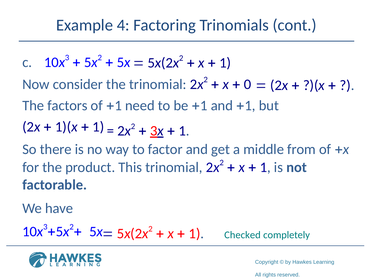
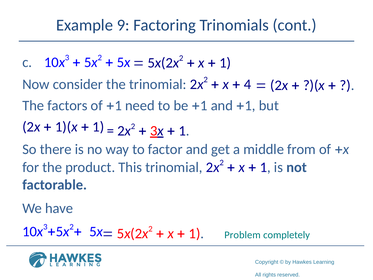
4: 4 -> 9 (123, 25)
0: 0 -> 4 (247, 84)
Checked: Checked -> Problem (242, 235)
